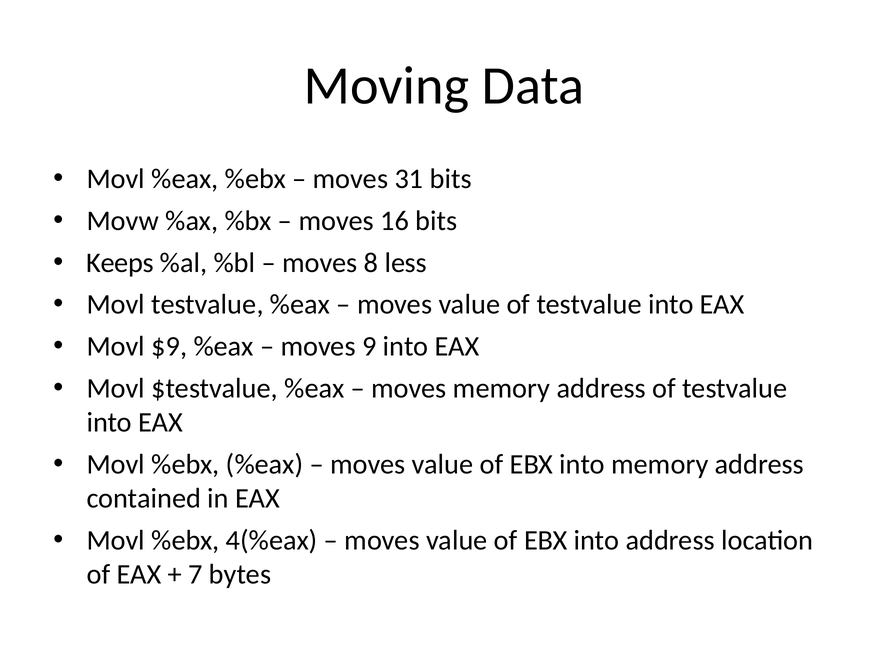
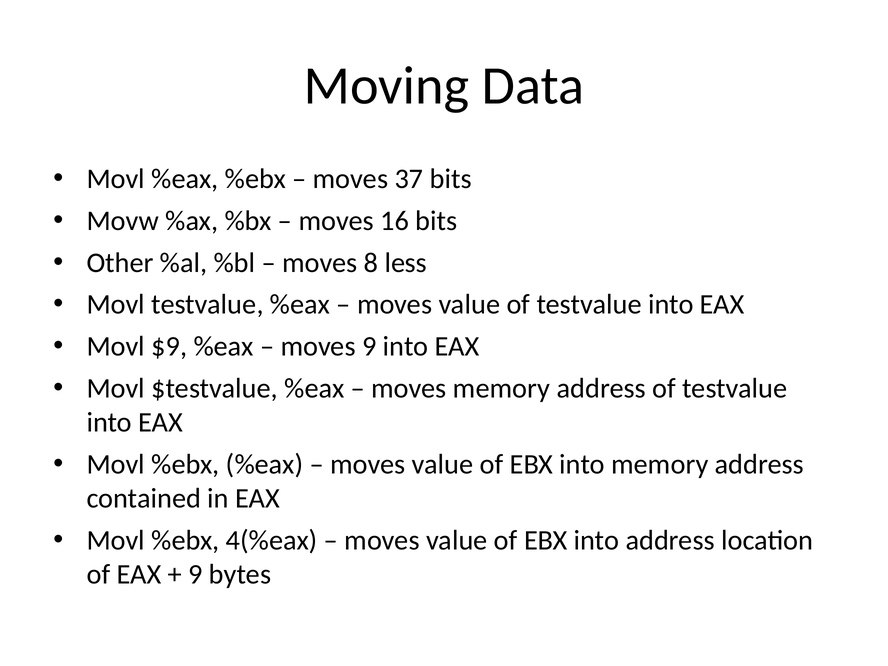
31: 31 -> 37 (409, 179)
Keeps: Keeps -> Other (120, 263)
7: 7 -> 9 (195, 574)
